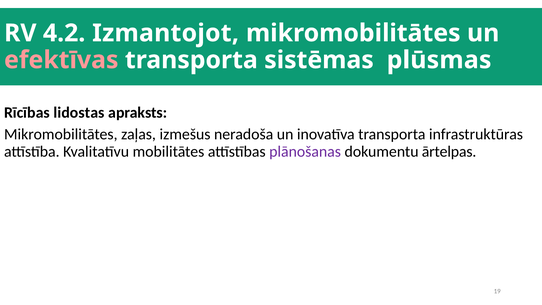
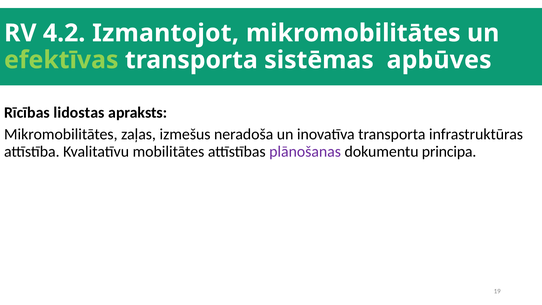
efektīvas colour: pink -> light green (61, 60)
plūsmas: plūsmas -> apbūves (439, 60)
ārtelpas: ārtelpas -> principa (449, 151)
